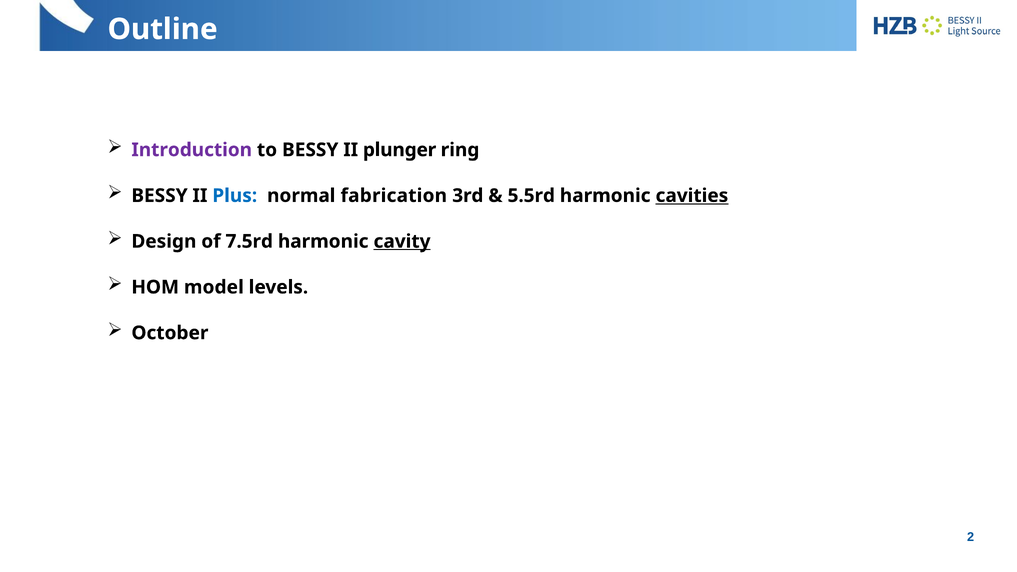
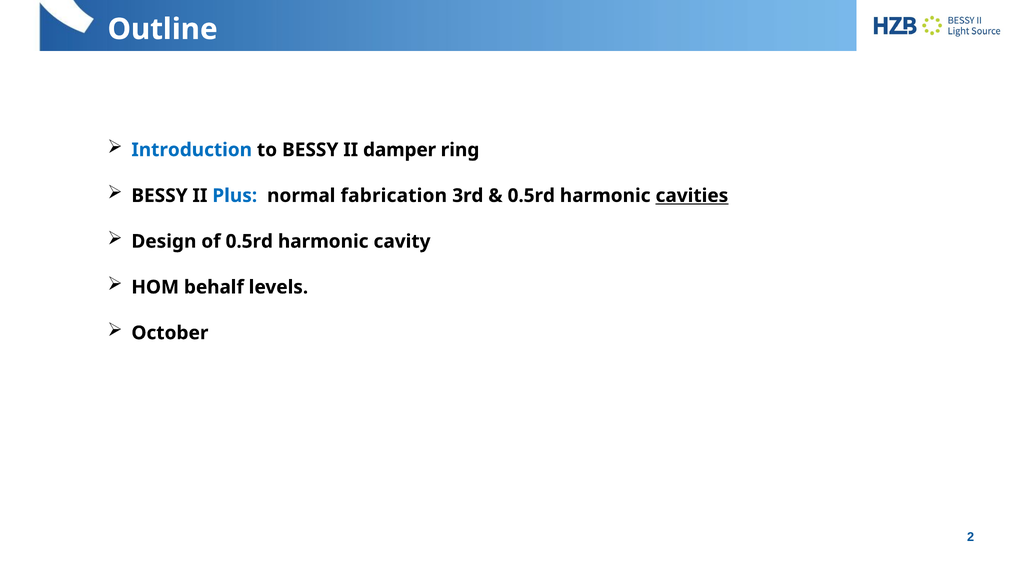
Introduction colour: purple -> blue (192, 150)
plunger: plunger -> damper (400, 150)
5.5rd: 5.5rd -> 0.5rd (531, 196)
of 7.5rd: 7.5rd -> 0.5rd (249, 241)
cavity underline: present -> none (402, 241)
model: model -> behalf (214, 287)
